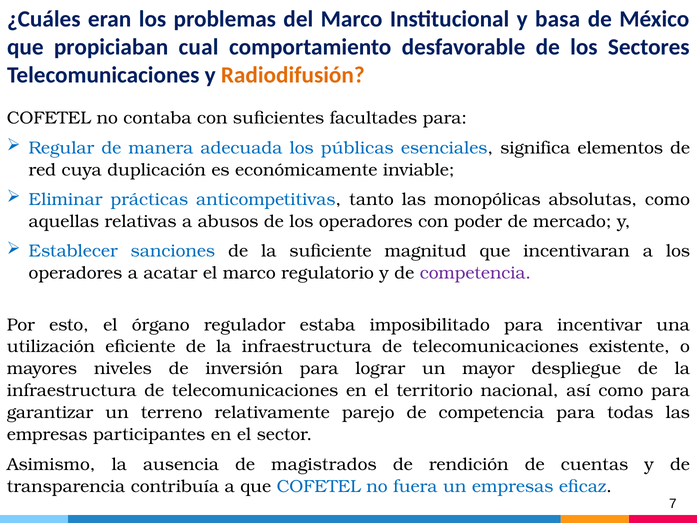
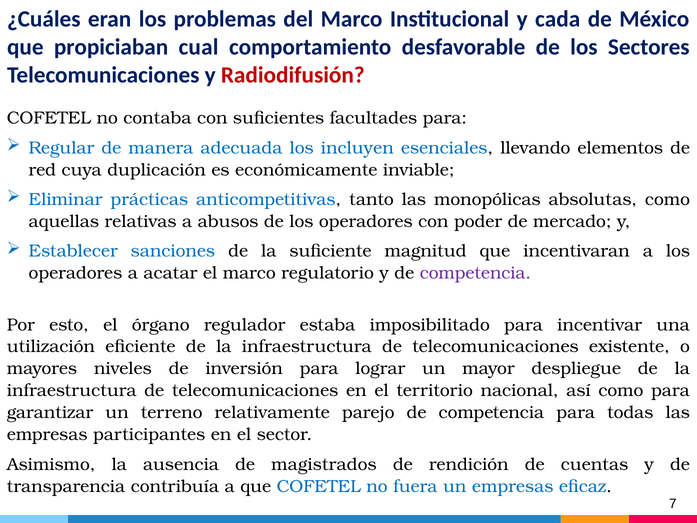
basa: basa -> cada (558, 19)
Radiodifusión colour: orange -> red (293, 75)
públicas: públicas -> incluyen (357, 148)
significa: significa -> llevando (535, 148)
